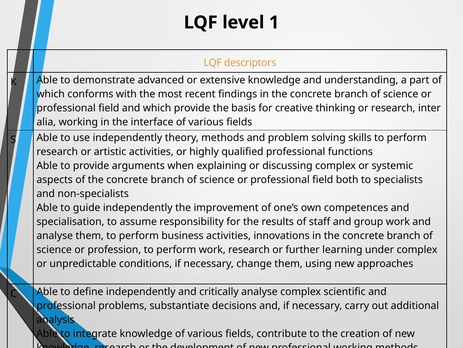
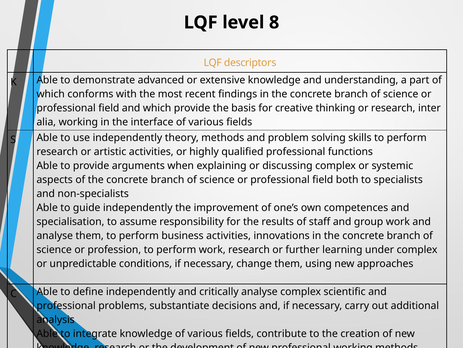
1: 1 -> 8 (274, 22)
